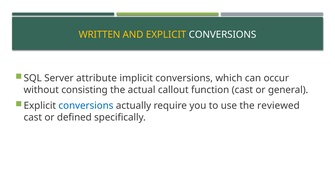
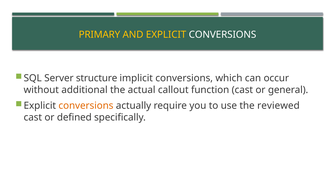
WRITTEN: WRITTEN -> PRIMARY (99, 35)
attribute: attribute -> structure (97, 78)
consisting: consisting -> additional (84, 90)
conversions colour: blue -> orange (86, 105)
